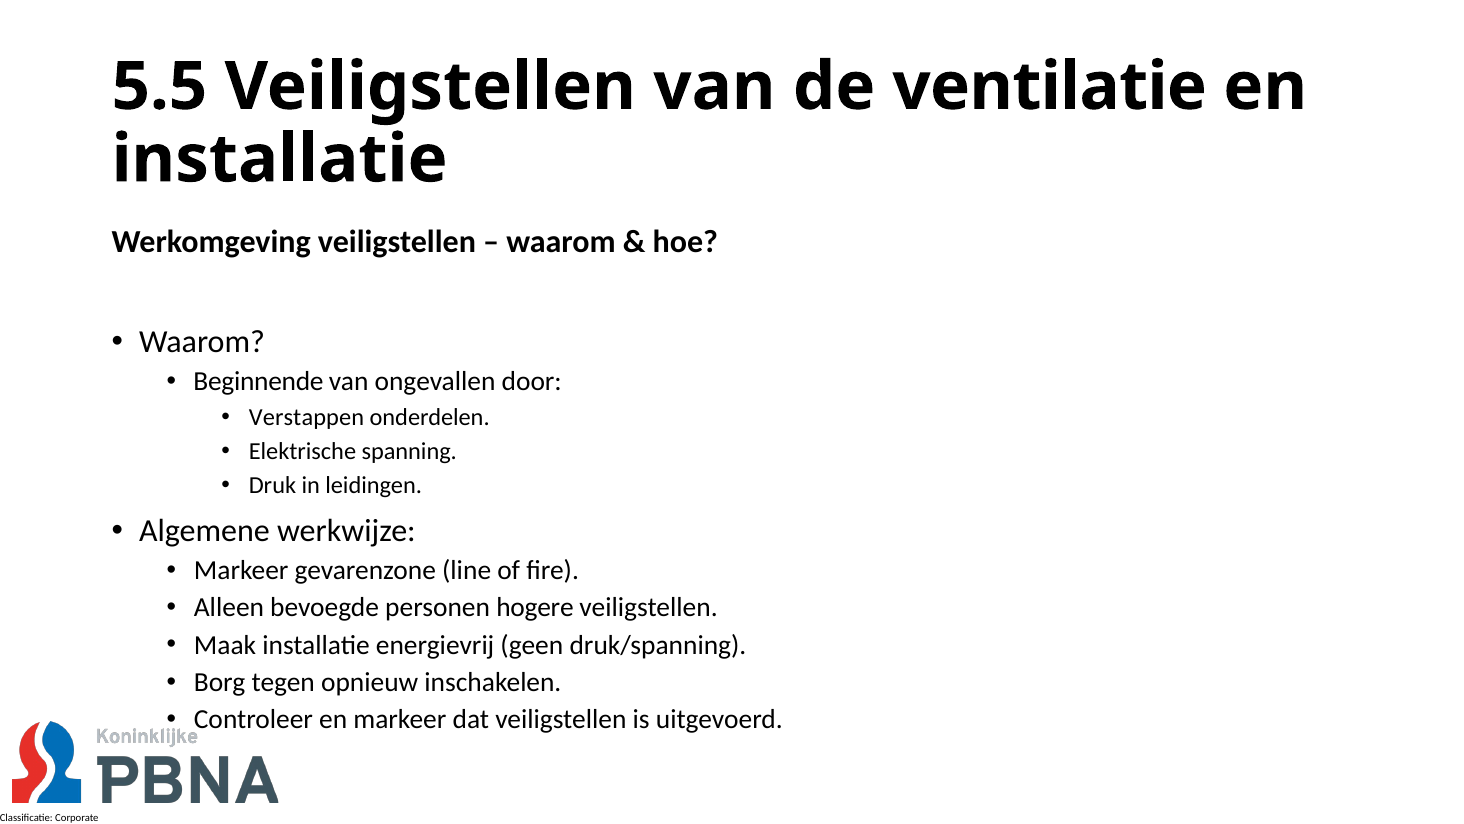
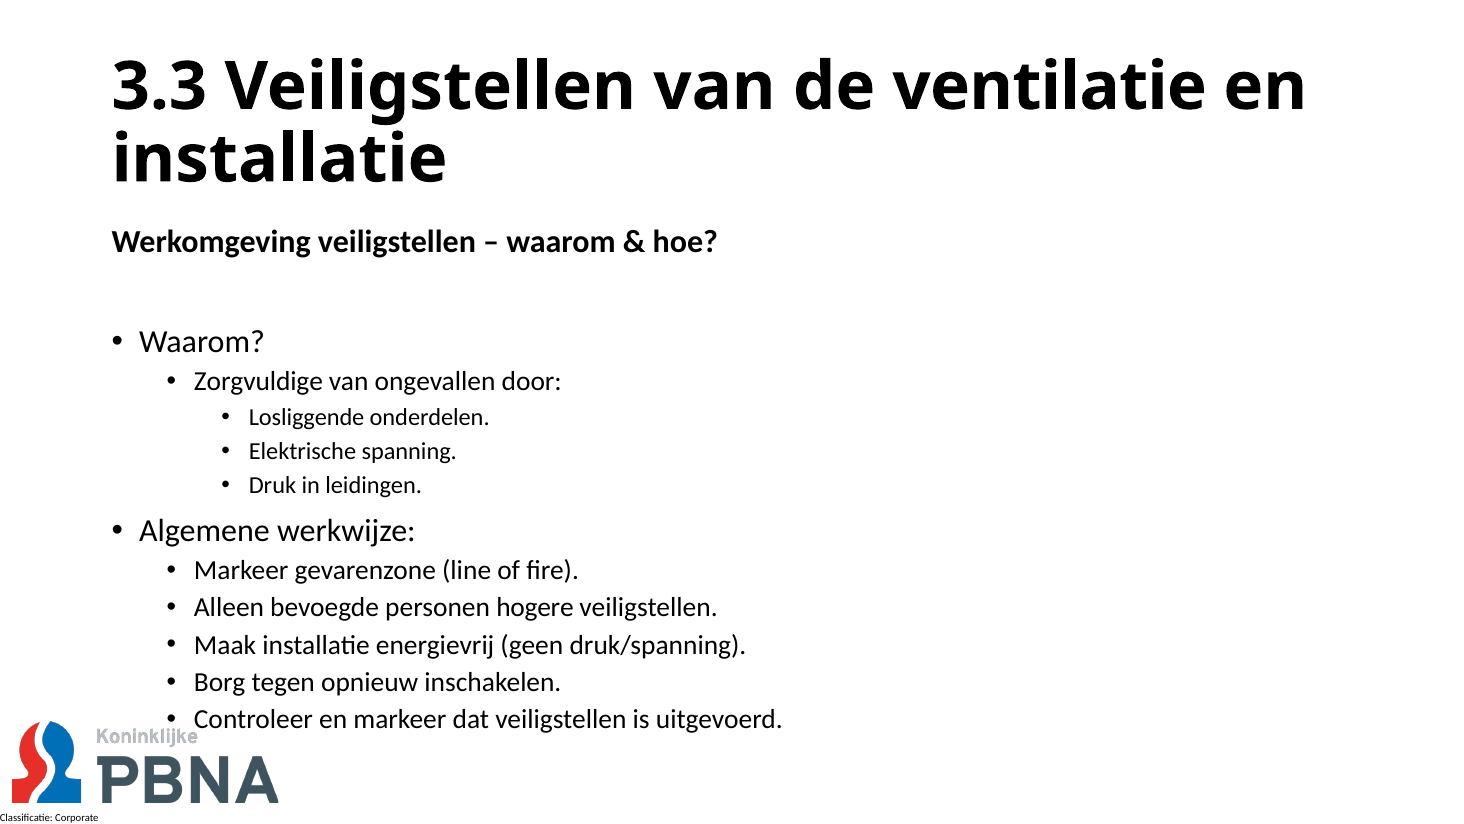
5.5: 5.5 -> 3.3 (159, 87)
Beginnende: Beginnende -> Zorgvuldige (258, 381)
Verstappen: Verstappen -> Losliggende (307, 417)
